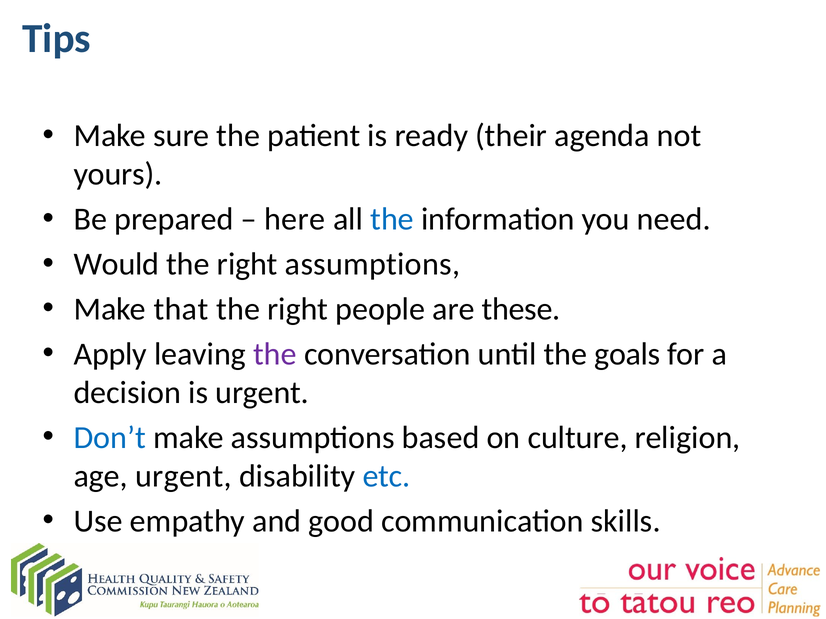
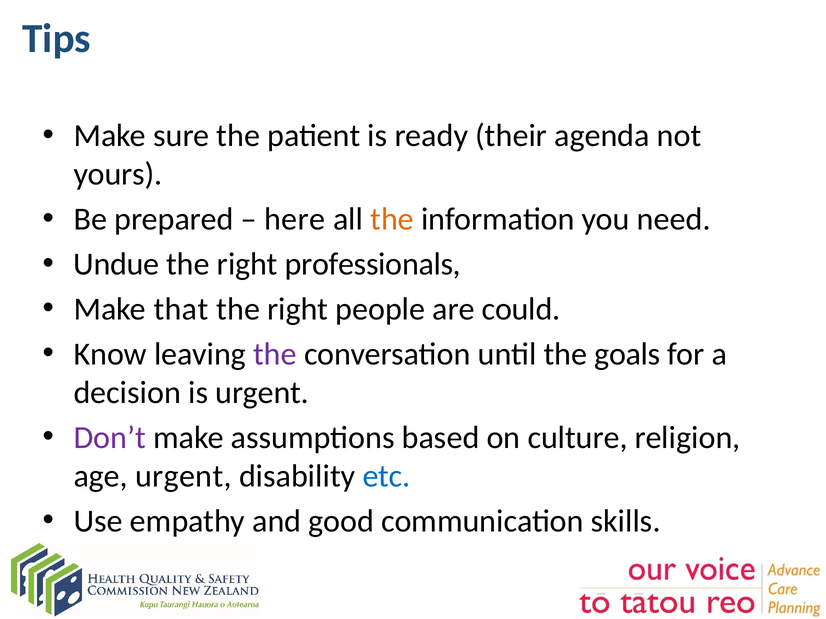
the colour: blue -> orange (392, 219)
Would: Would -> Undue (116, 264)
right assumptions: assumptions -> professionals (373, 264)
these: these -> could (521, 309)
Apply: Apply -> Know (110, 354)
Don’t colour: blue -> purple (110, 438)
